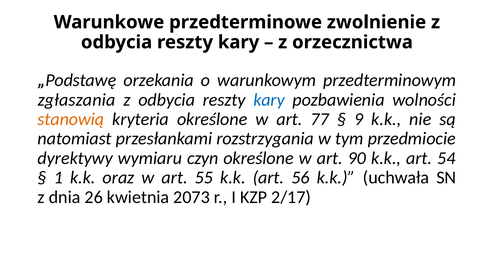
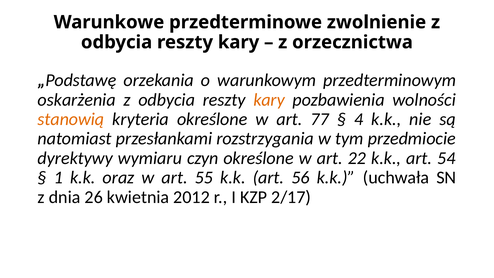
zgłaszania: zgłaszania -> oskarżenia (77, 100)
kary colour: blue -> orange (269, 100)
9: 9 -> 4 (359, 119)
90: 90 -> 22 (357, 158)
2073: 2073 -> 2012 (192, 197)
